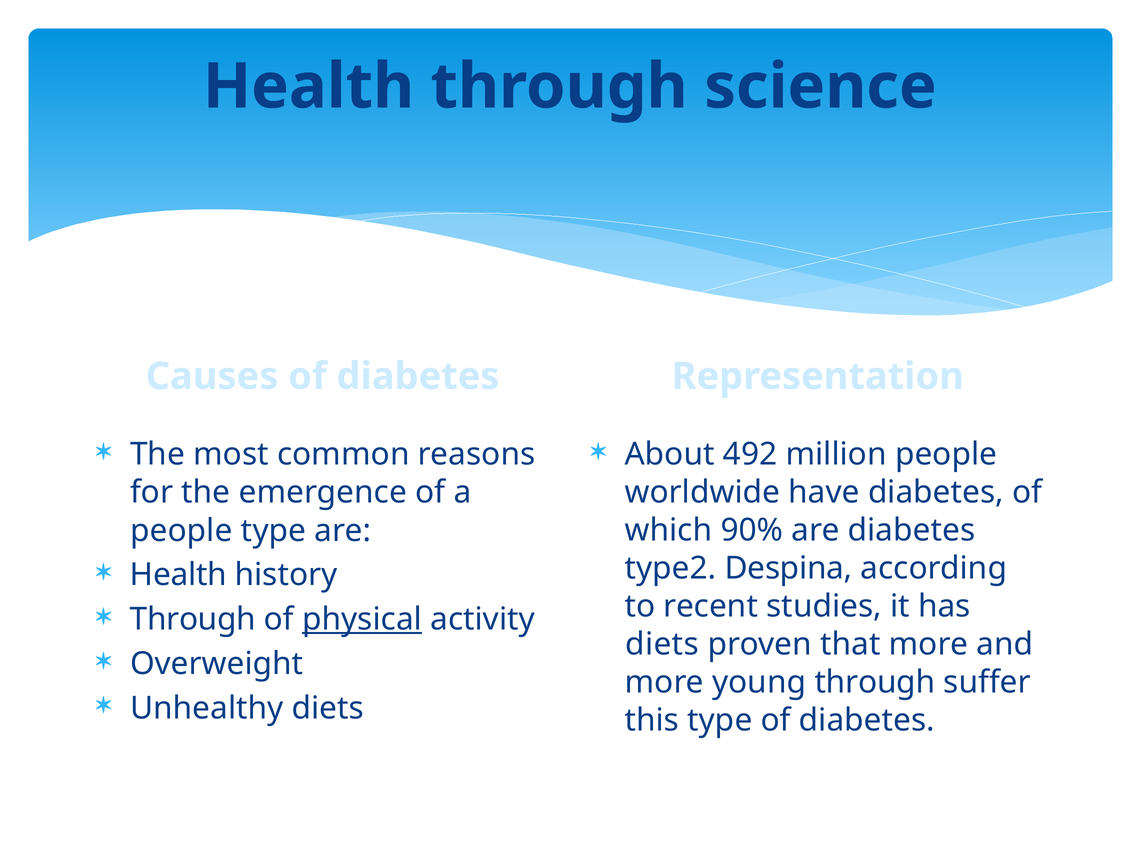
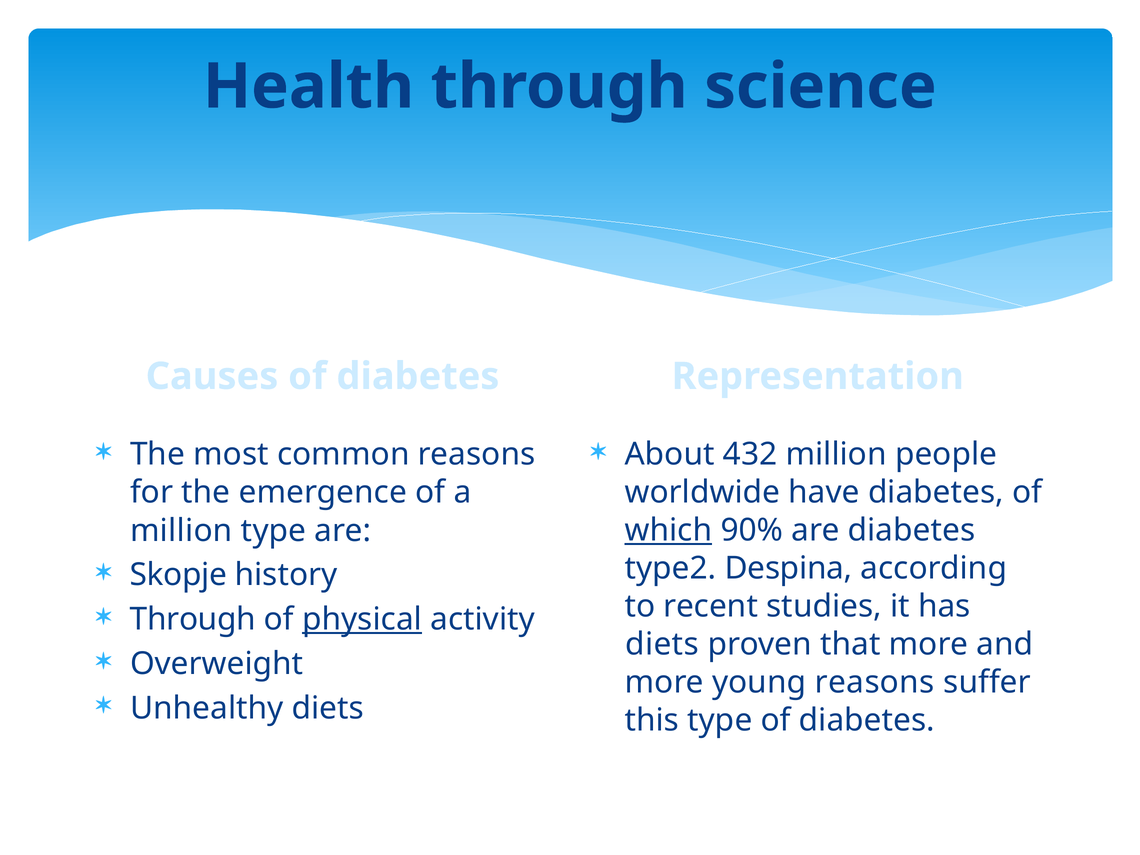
492: 492 -> 432 (750, 454)
which underline: none -> present (668, 530)
people: people -> million (181, 531)
Health: Health -> Skopje (178, 575)
young through: through -> reasons (875, 683)
